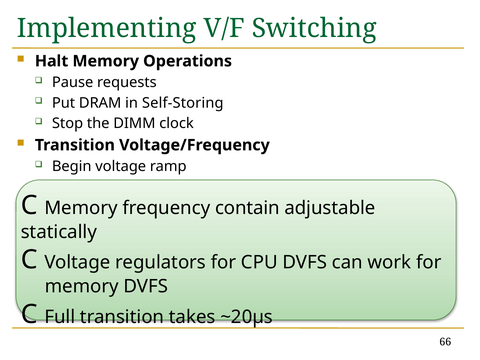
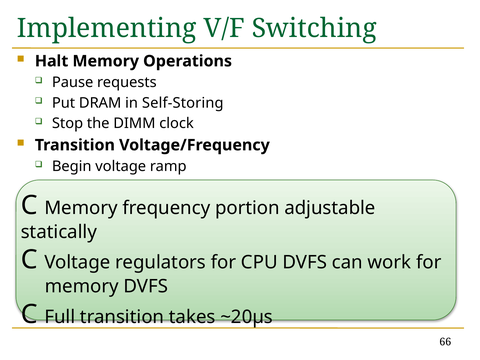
contain: contain -> portion (247, 208)
